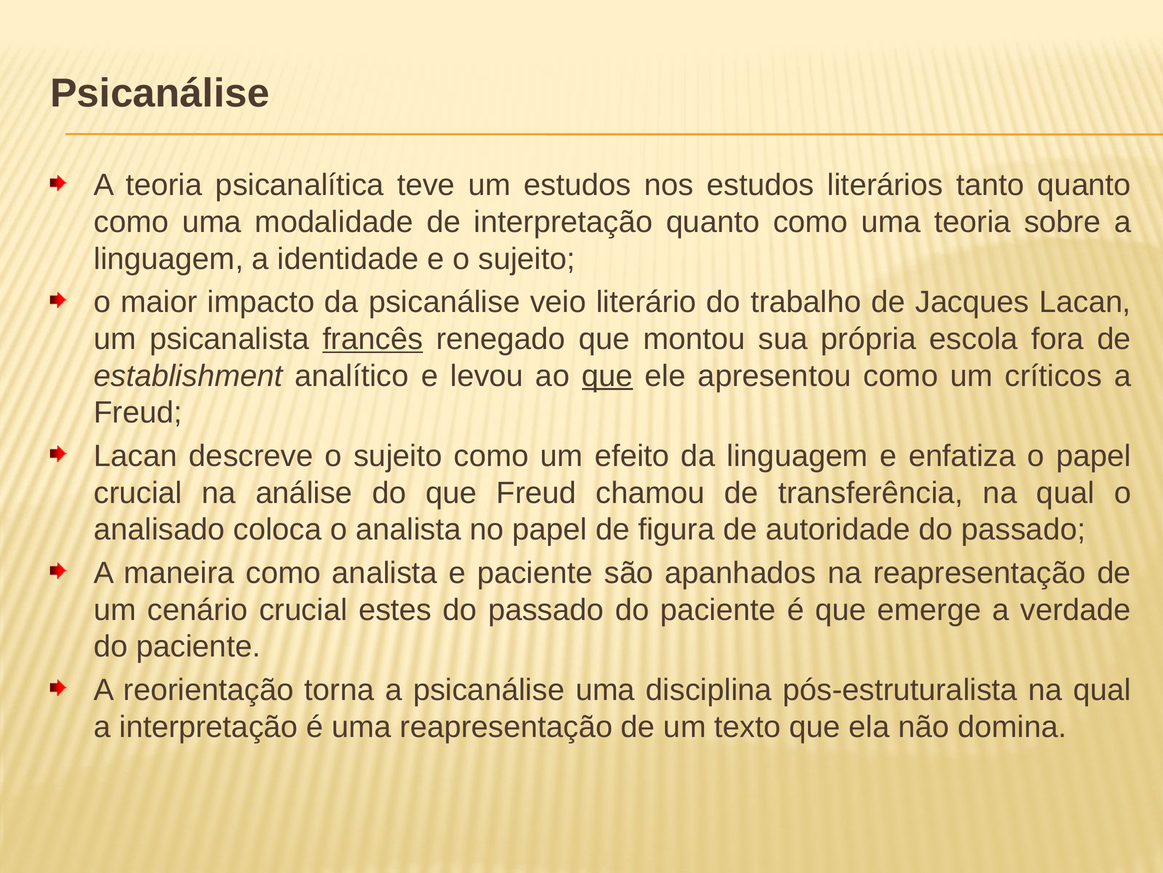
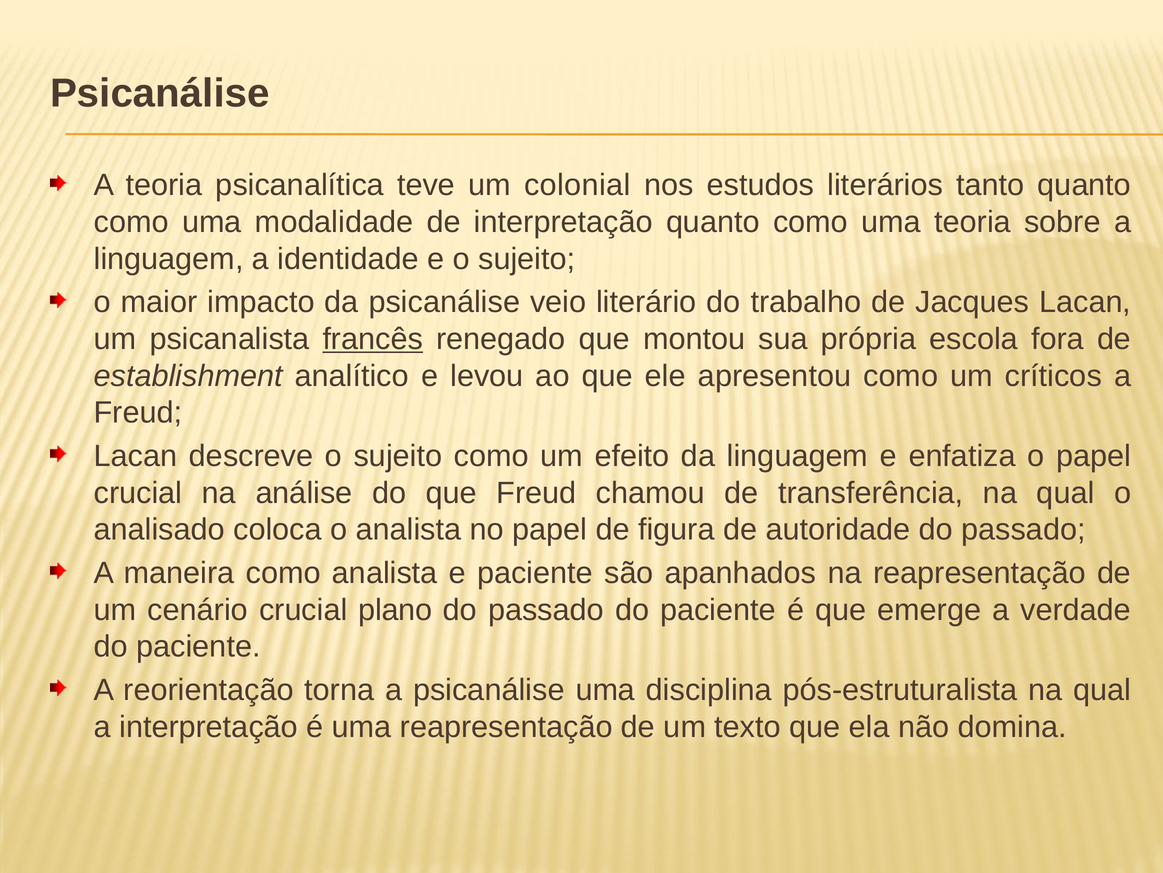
um estudos: estudos -> colonial (577, 185)
que underline: present -> none (607, 376)
estes: estes -> plano (395, 609)
